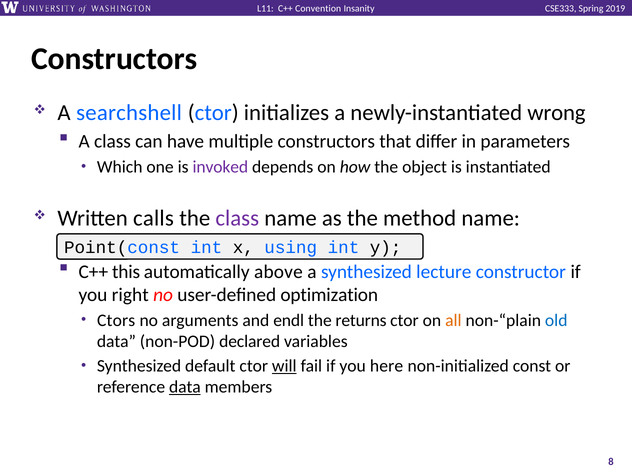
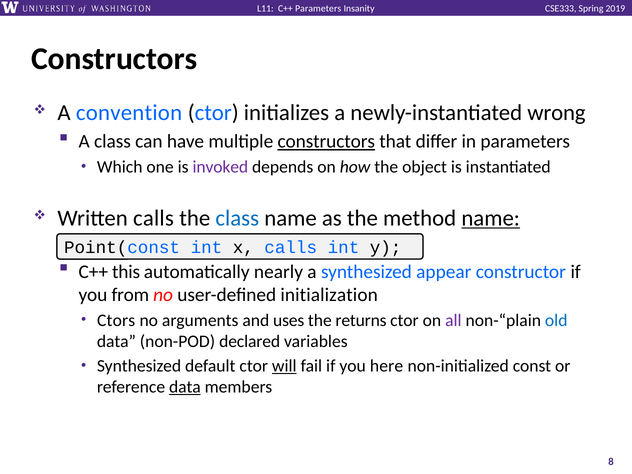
C++ Convention: Convention -> Parameters (318, 8)
searchshell: searchshell -> convention (129, 113)
constructors underline: none -> present (326, 141)
class colour: purple -> blue (237, 218)
name underline: none -> present (491, 218)
x using: using -> calls (291, 248)
above: above -> nearly (278, 272)
lecture: lecture -> appear (444, 272)
right: right -> from (130, 295)
optimization: optimization -> initialization (329, 295)
endl: endl -> uses (289, 320)
all colour: orange -> purple (453, 320)
